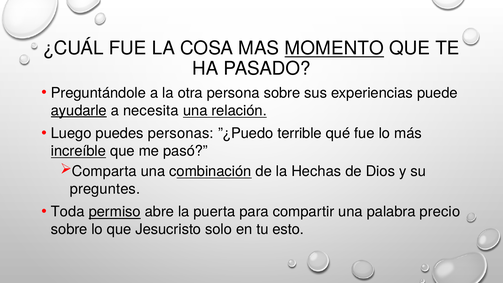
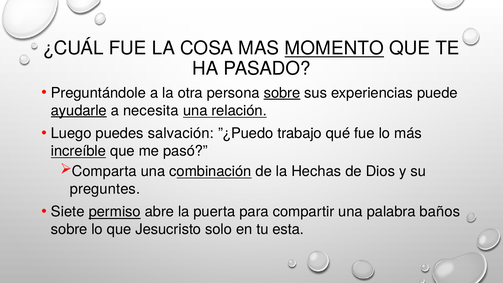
sobre underline: none -> present (282, 93)
personas: personas -> salvación (181, 133)
terrible: terrible -> trabajo (300, 133)
Toda: Toda -> Siete (68, 212)
precio: precio -> baños (440, 212)
esto: esto -> esta (288, 229)
